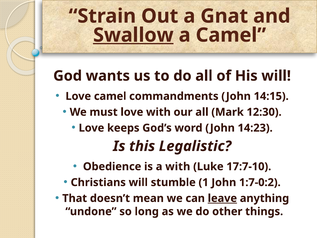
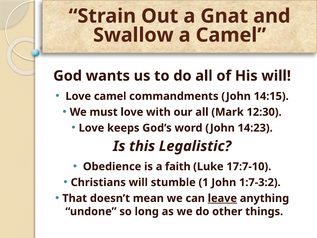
Swallow underline: present -> none (133, 35)
a with: with -> faith (178, 166)
1:7-0:2: 1:7-0:2 -> 1:7-3:2 (260, 182)
